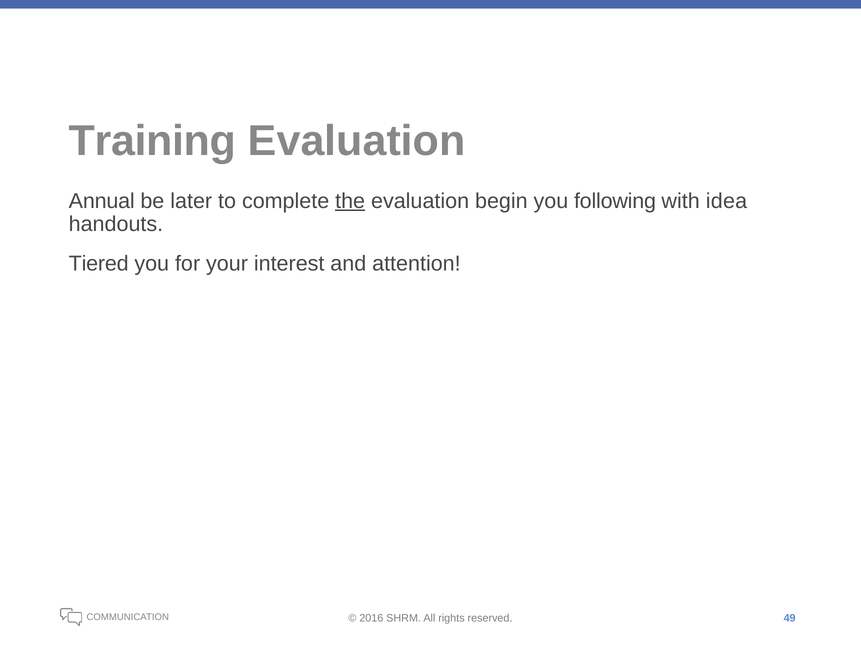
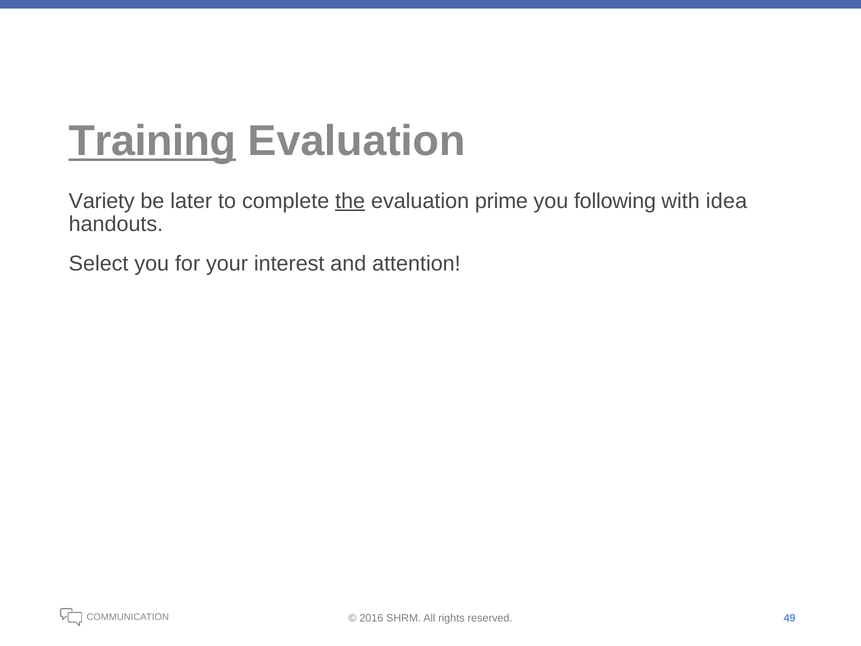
Training underline: none -> present (152, 141)
Annual: Annual -> Variety (102, 201)
begin: begin -> prime (501, 201)
Tiered: Tiered -> Select (99, 264)
